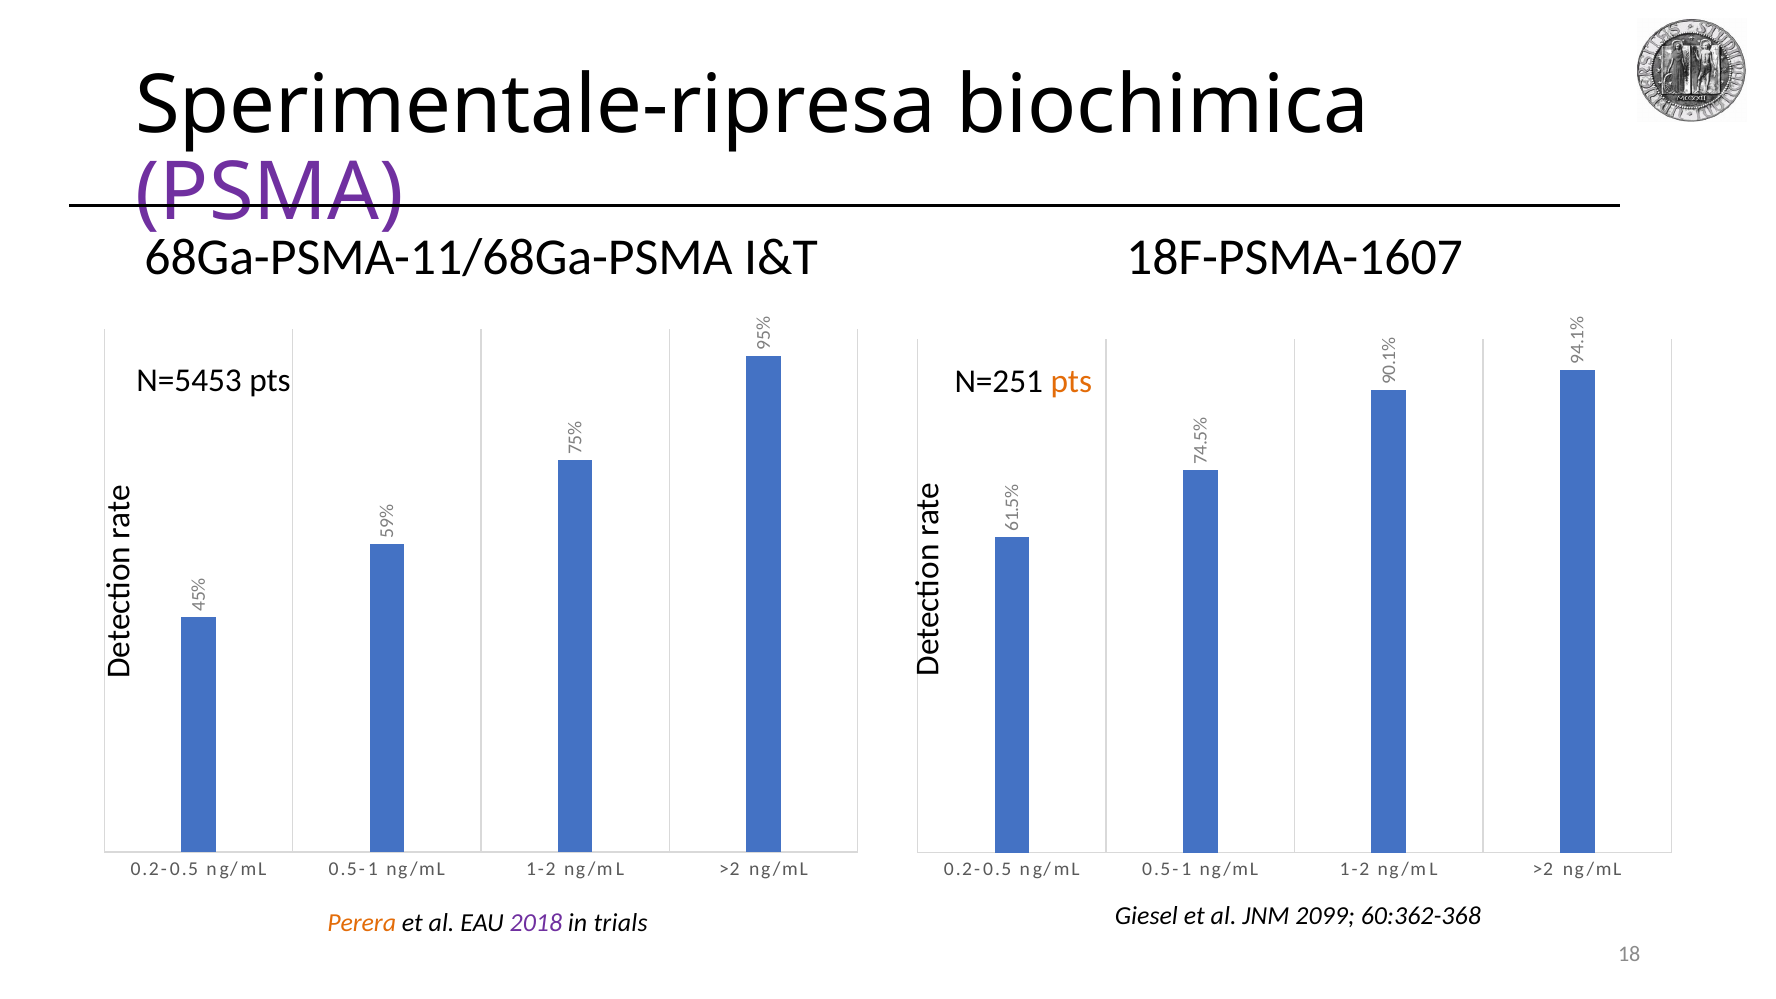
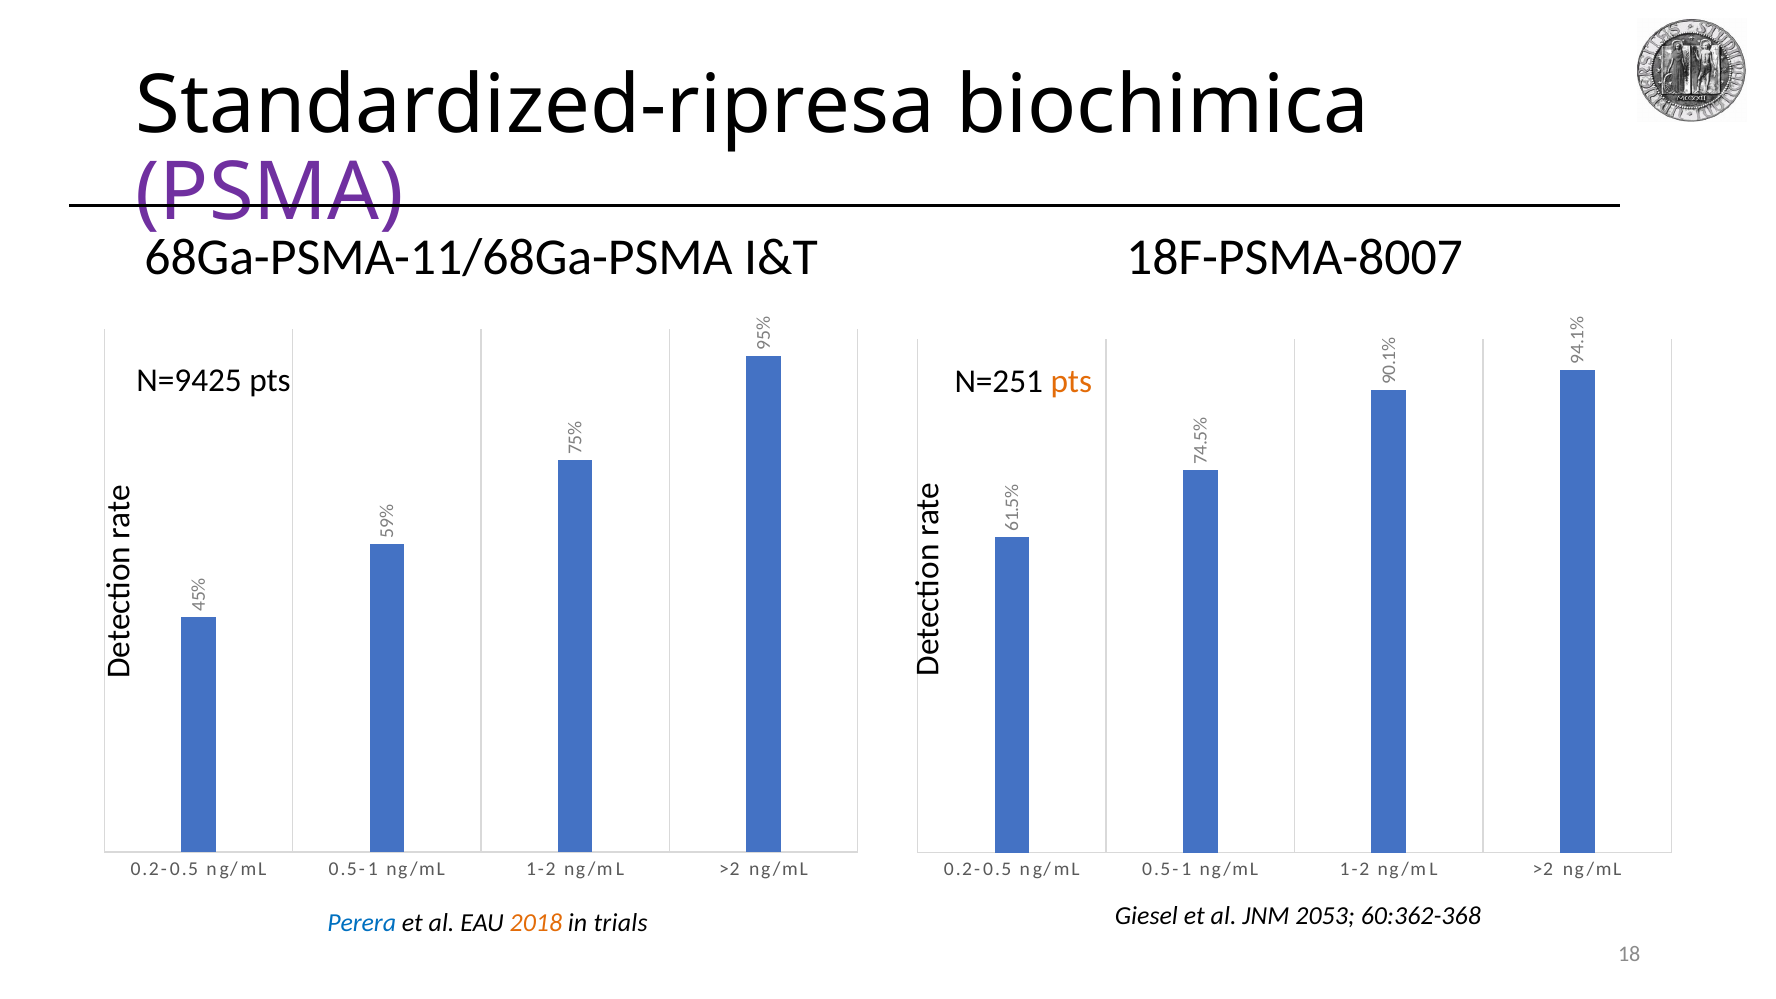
Sperimentale-ripresa: Sperimentale-ripresa -> Standardized-ripresa (535, 105)
18F-PSMA-1607: 18F-PSMA-1607 -> 18F-PSMA-8007 (1295, 258)
N=5453: N=5453 -> N=9425 (189, 380)
2099: 2099 -> 2053 (1325, 916)
Perera colour: orange -> blue (362, 923)
2018 colour: purple -> orange (536, 923)
